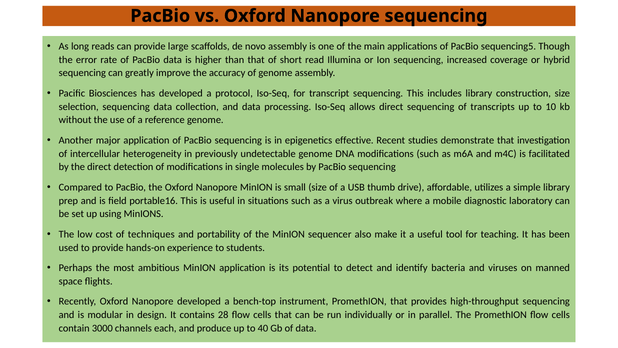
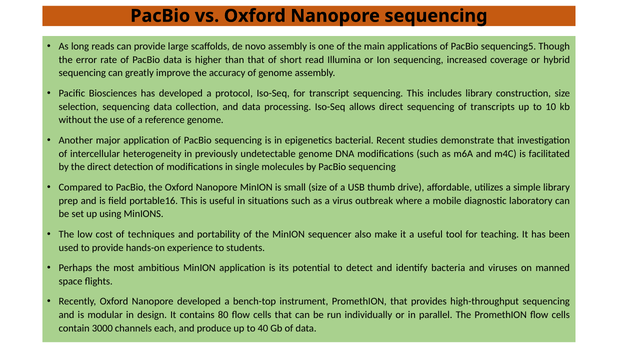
effective: effective -> bacterial (354, 140)
28: 28 -> 80 (223, 315)
